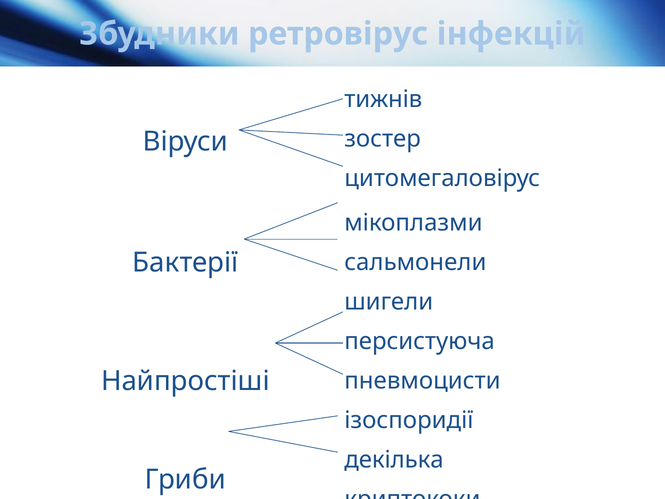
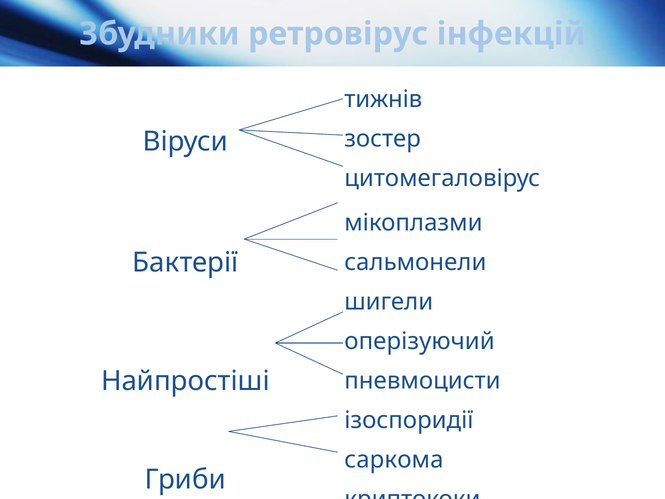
персистуюча: персистуюча -> оперізуючий (420, 341)
декілька: декілька -> саркома (394, 460)
